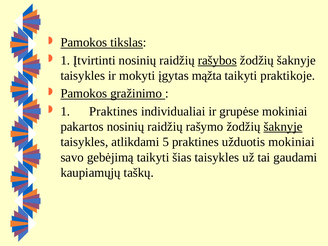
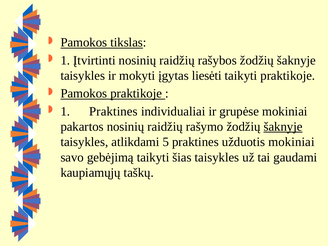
rašybos underline: present -> none (217, 60)
mąžta: mąžta -> liesėti (207, 76)
Pamokos gražinimo: gražinimo -> praktikoje (136, 94)
